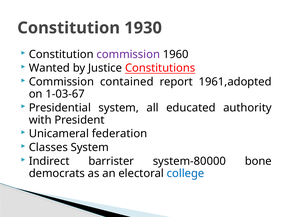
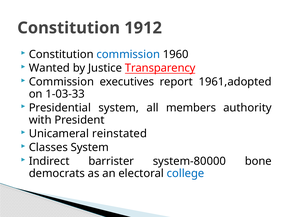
1930: 1930 -> 1912 (143, 28)
commission colour: purple -> blue (128, 54)
Constitutions: Constitutions -> Transparency (160, 68)
contained: contained -> executives (127, 82)
1-03-67: 1-03-67 -> 1-03-33 (65, 94)
educated: educated -> members (191, 108)
federation: federation -> reinstated (120, 134)
